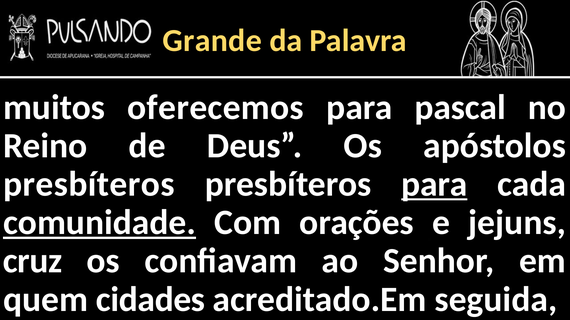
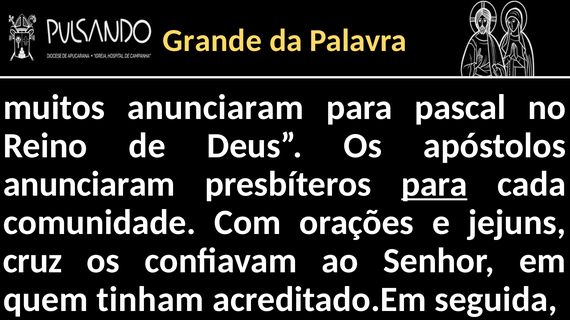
muitos oferecemos: oferecemos -> anunciaram (216, 108)
presbíteros: presbíteros -> anunciaram (89, 184)
comunidade underline: present -> none (99, 223)
cidades: cidades -> tinham (150, 300)
